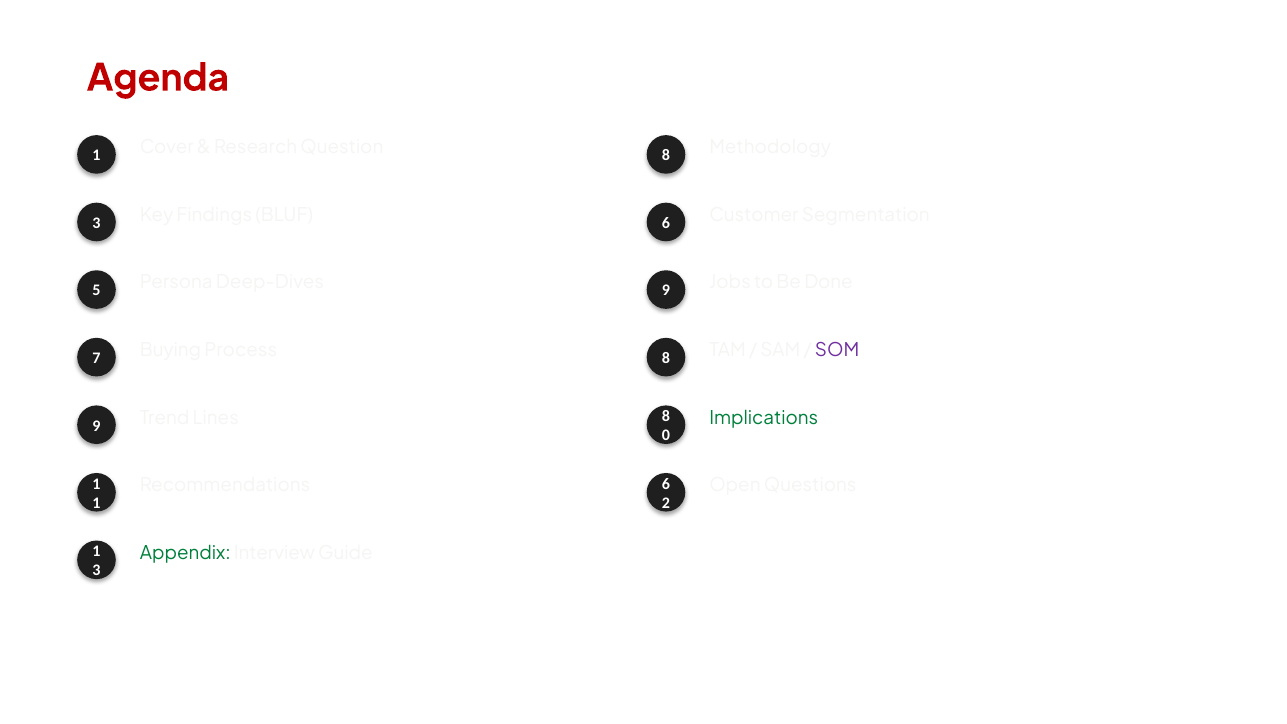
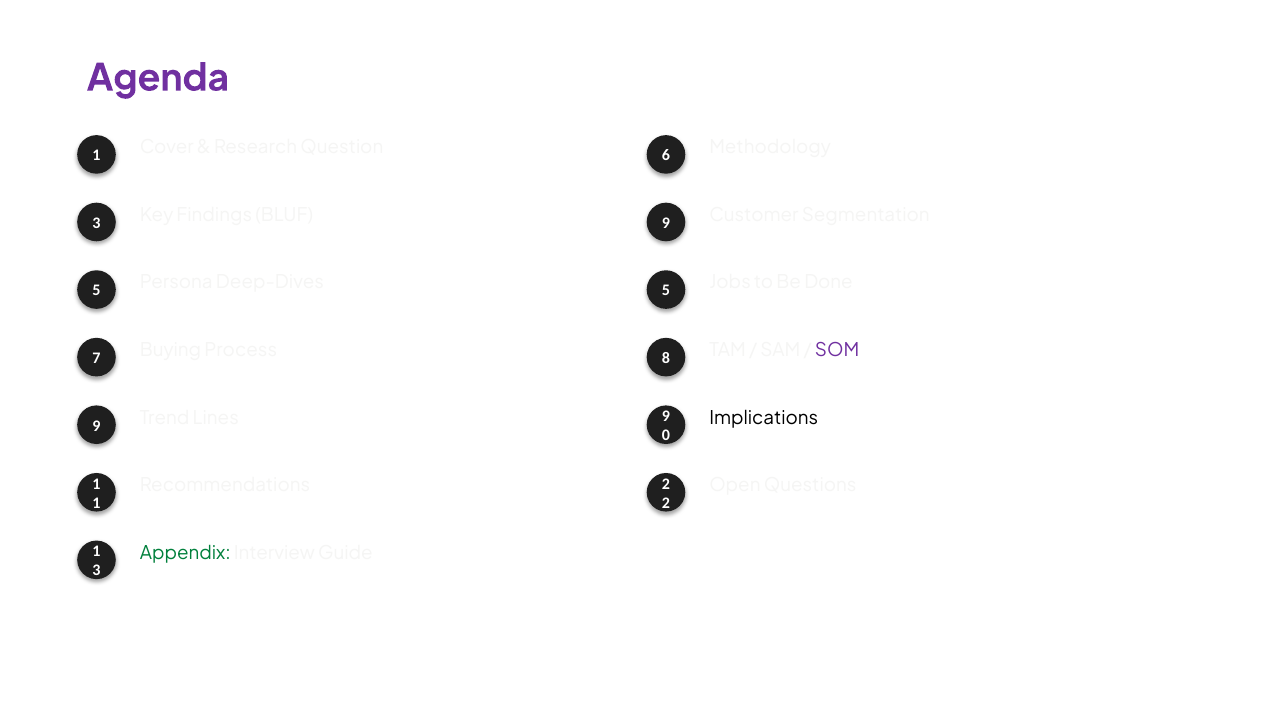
Agenda colour: red -> purple (158, 78)
Question 8: 8 -> 6 (666, 155)
BLUF 6: 6 -> 9 (666, 223)
Deep-Dives 9: 9 -> 5 (666, 291)
Implications colour: green -> black (764, 418)
Lines 8: 8 -> 9 (666, 416)
Recommendations 6: 6 -> 2 (666, 484)
